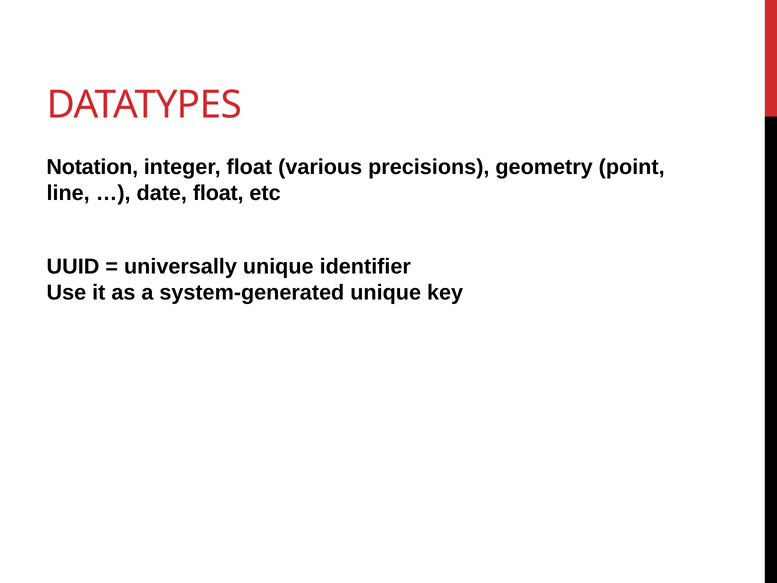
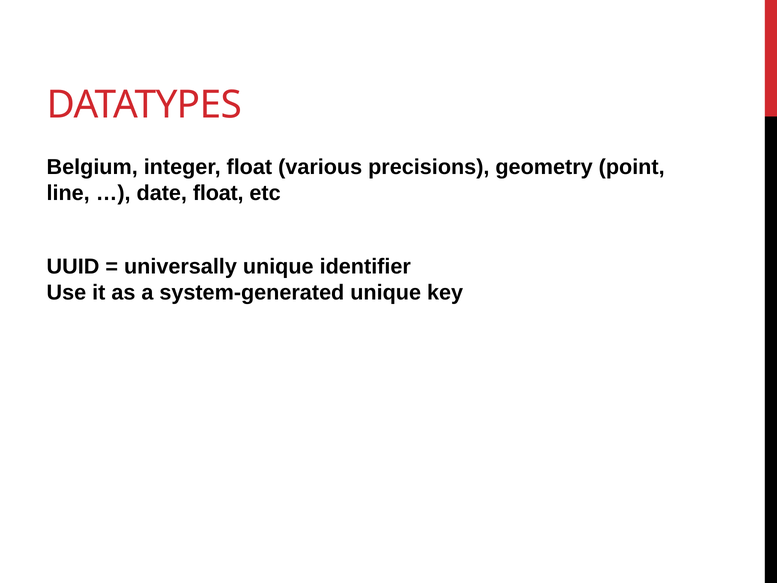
Notation: Notation -> Belgium (92, 167)
